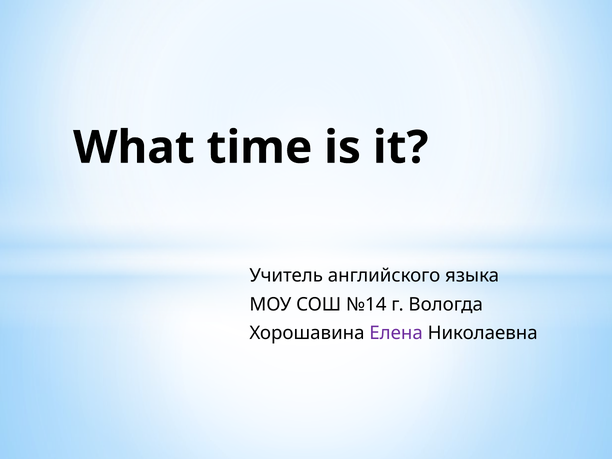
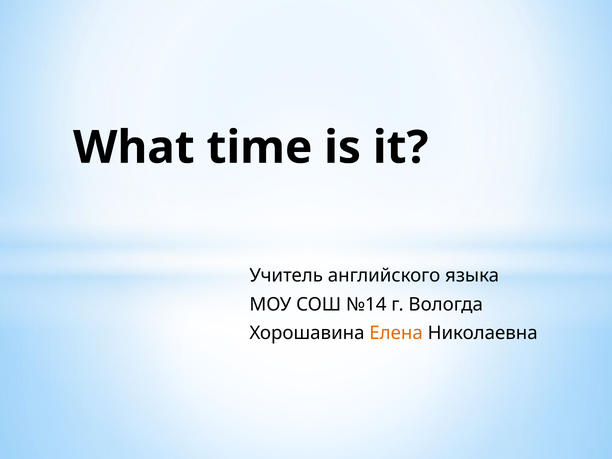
Елена colour: purple -> orange (396, 333)
